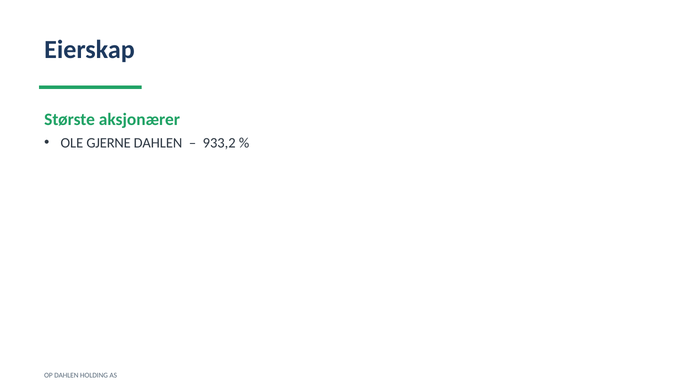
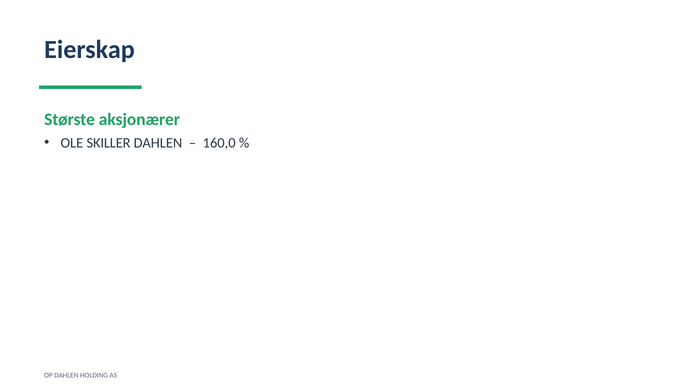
GJERNE: GJERNE -> SKILLER (109, 143)
933,2: 933,2 -> 160,0 (219, 143)
